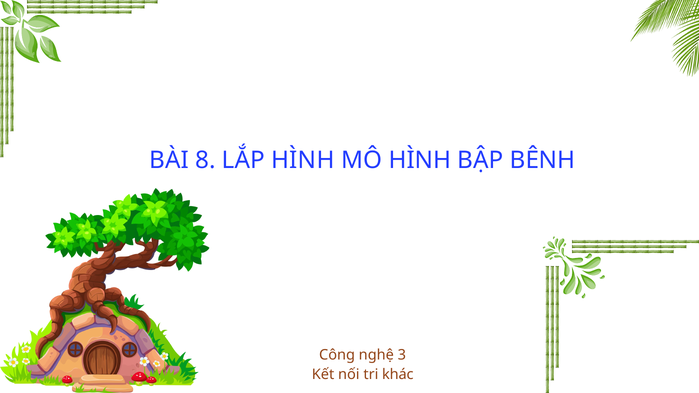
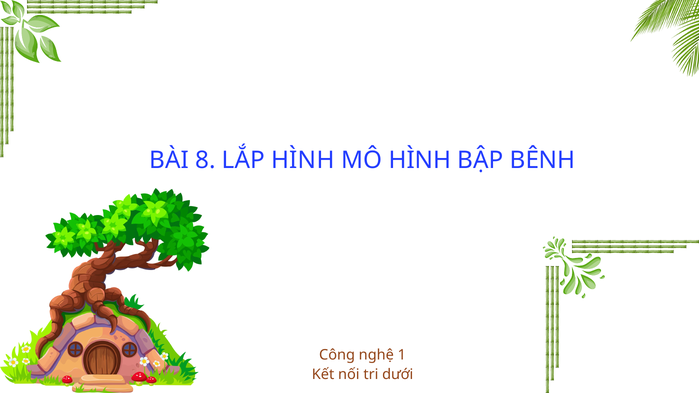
3: 3 -> 1 (402, 355)
khác: khác -> dưới (398, 374)
